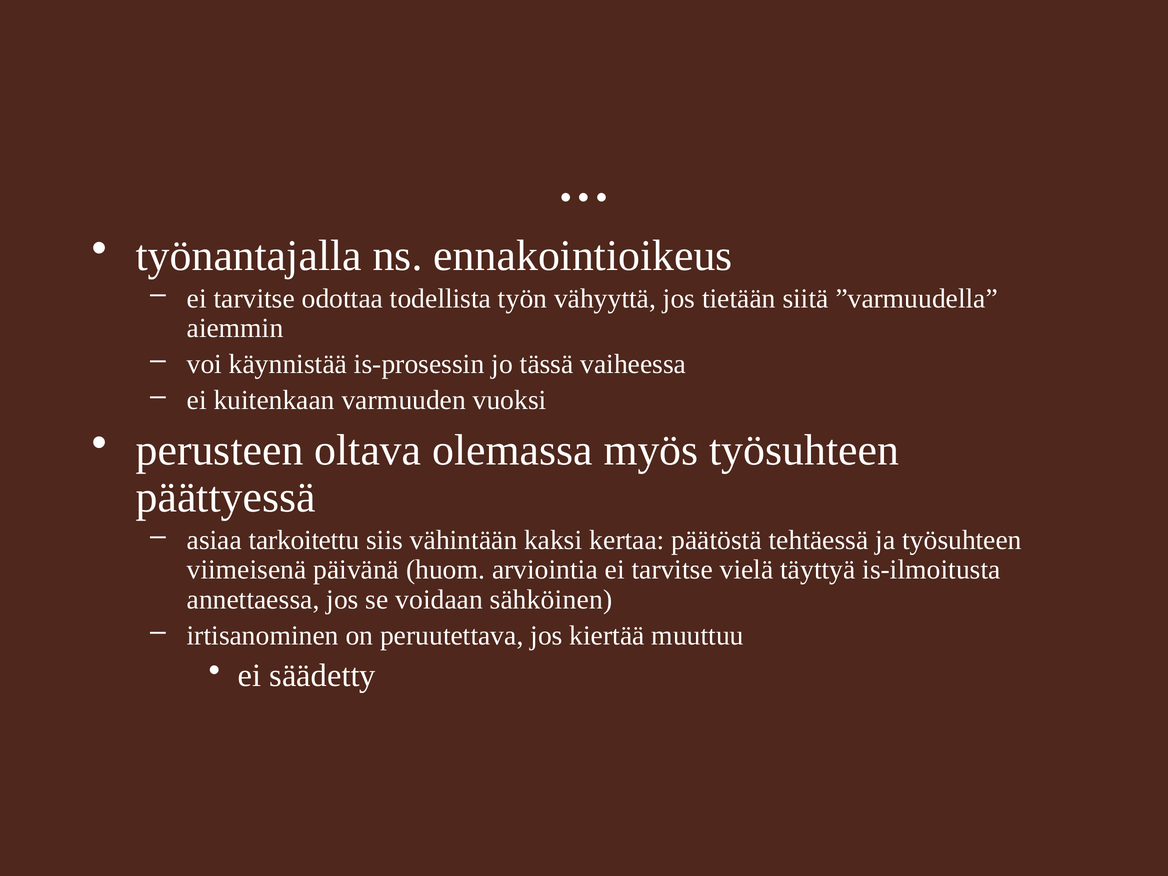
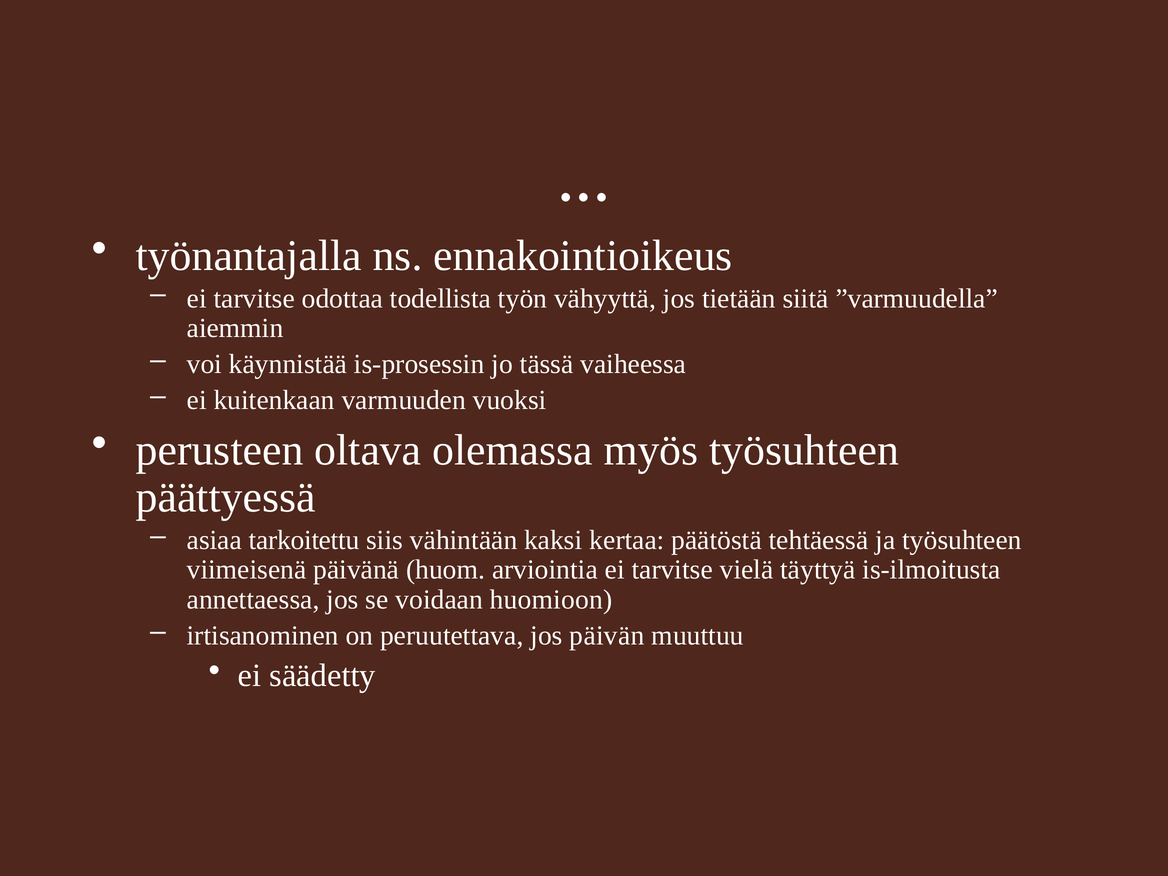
sähköinen: sähköinen -> huomioon (551, 600)
kiertää: kiertää -> päivän (607, 636)
